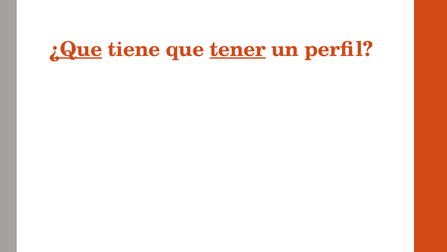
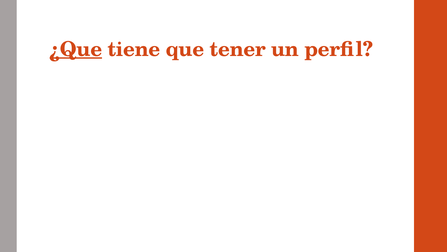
tener underline: present -> none (238, 49)
